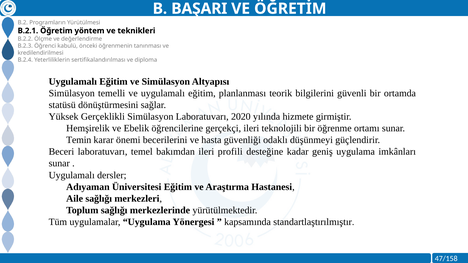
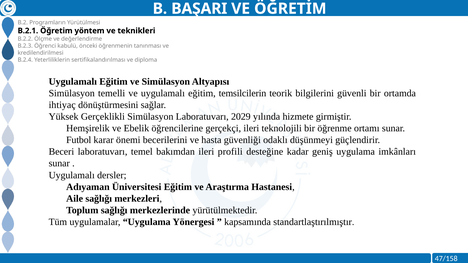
planlanması: planlanması -> temsilcilerin (243, 93)
statüsü: statüsü -> ihtiyaç (62, 105)
2020: 2020 -> 2029 (241, 117)
Temin: Temin -> Futbol (79, 140)
